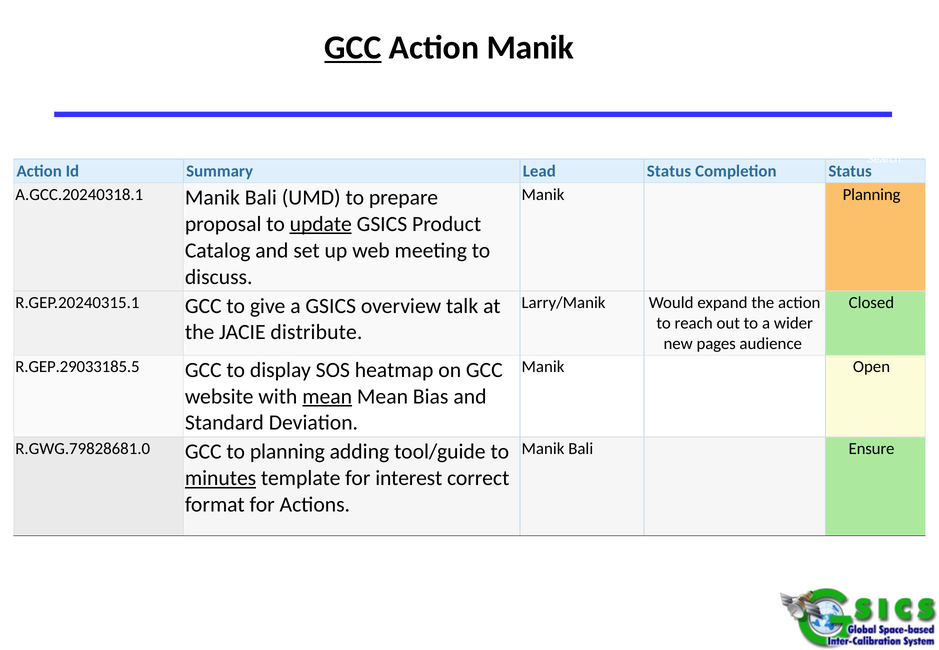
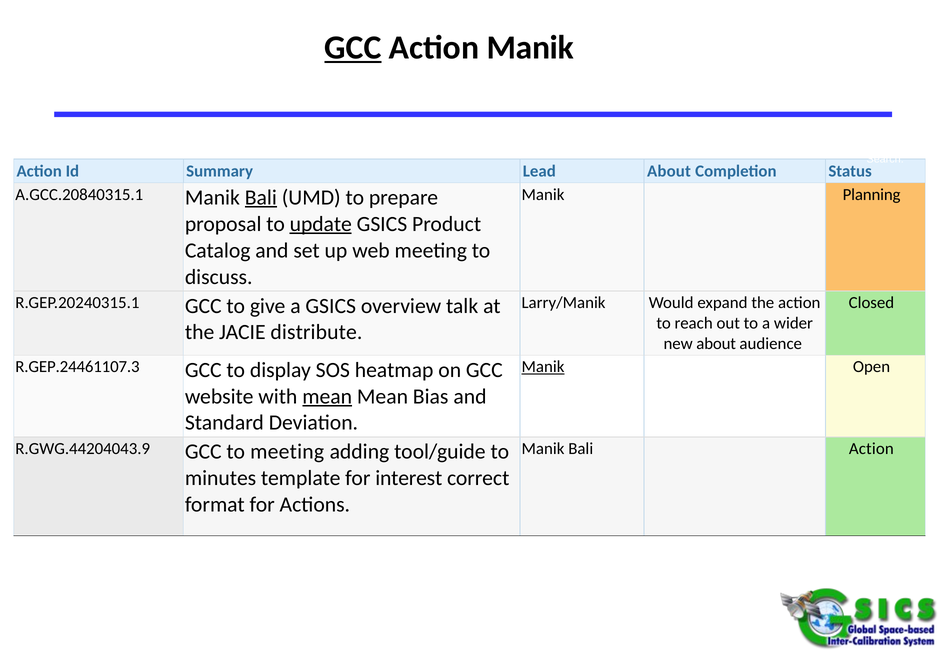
Lead Status: Status -> About (669, 171)
A.GCC.20240318.1: A.GCC.20240318.1 -> A.GCC.20840315.1 (79, 195)
Bali underline: none -> present (261, 198)
new pages: pages -> about (716, 344)
R.GEP.29033185.5: R.GEP.29033185.5 -> R.GEP.24461107.3 (77, 367)
Manik underline: none -> present (543, 367)
R.GWG.79828681.0: R.GWG.79828681.0 -> R.GWG.44204043.9 (83, 449)
to planning: planning -> meeting (287, 452)
Bali Ensure: Ensure -> Action (871, 449)
minutes underline: present -> none (221, 478)
